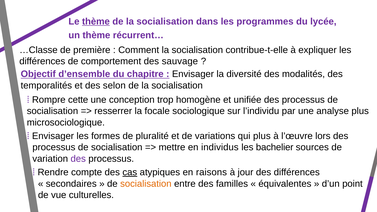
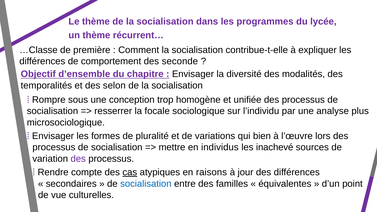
thème underline: present -> none (96, 22)
sauvage: sauvage -> seconde (180, 61)
cette: cette -> sous (78, 100)
qui plus: plus -> bien (262, 136)
bachelier: bachelier -> inachevé (275, 147)
socialisation colour: orange -> blue (146, 184)
